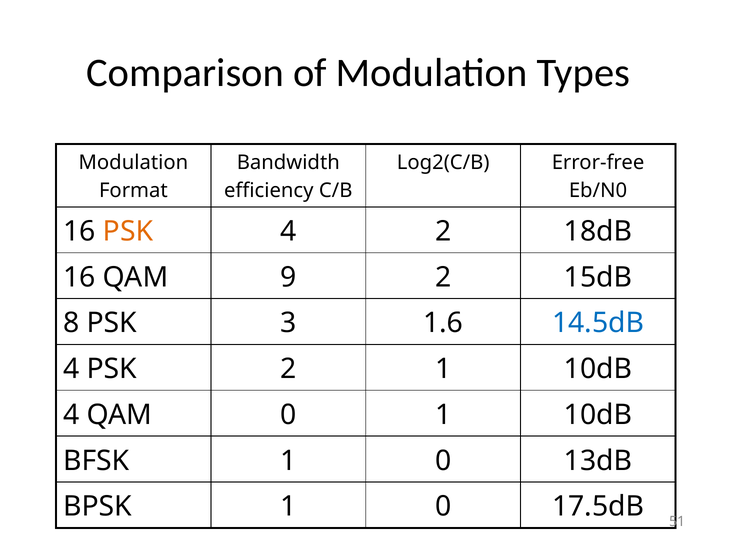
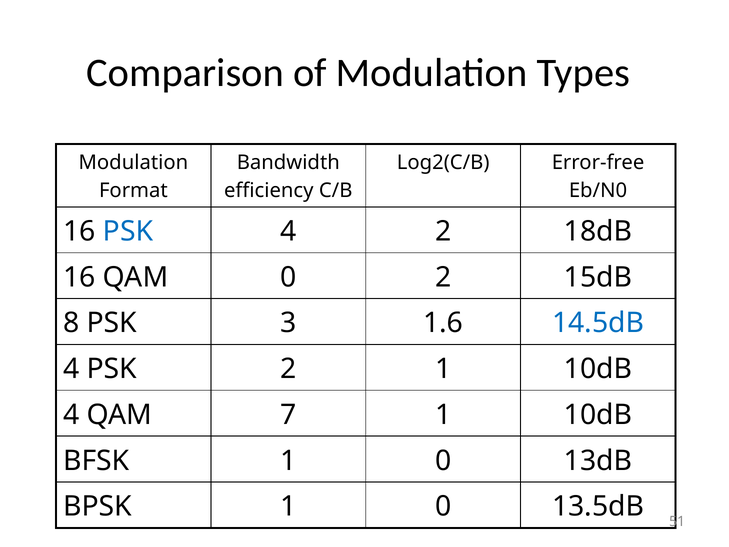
PSK colour: orange -> blue (128, 231)
QAM 9: 9 -> 0 (288, 277)
QAM 0: 0 -> 7 (288, 415)
17.5dB: 17.5dB -> 13.5dB (598, 506)
